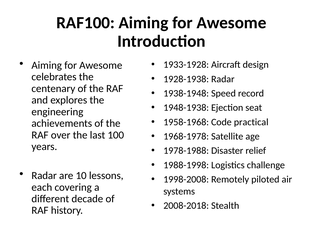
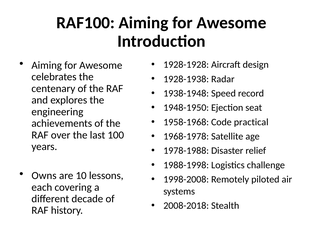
1933-1928: 1933-1928 -> 1928-1928 (186, 65)
1948-1938: 1948-1938 -> 1948-1950 (186, 108)
Radar: Radar -> Owns (44, 176)
